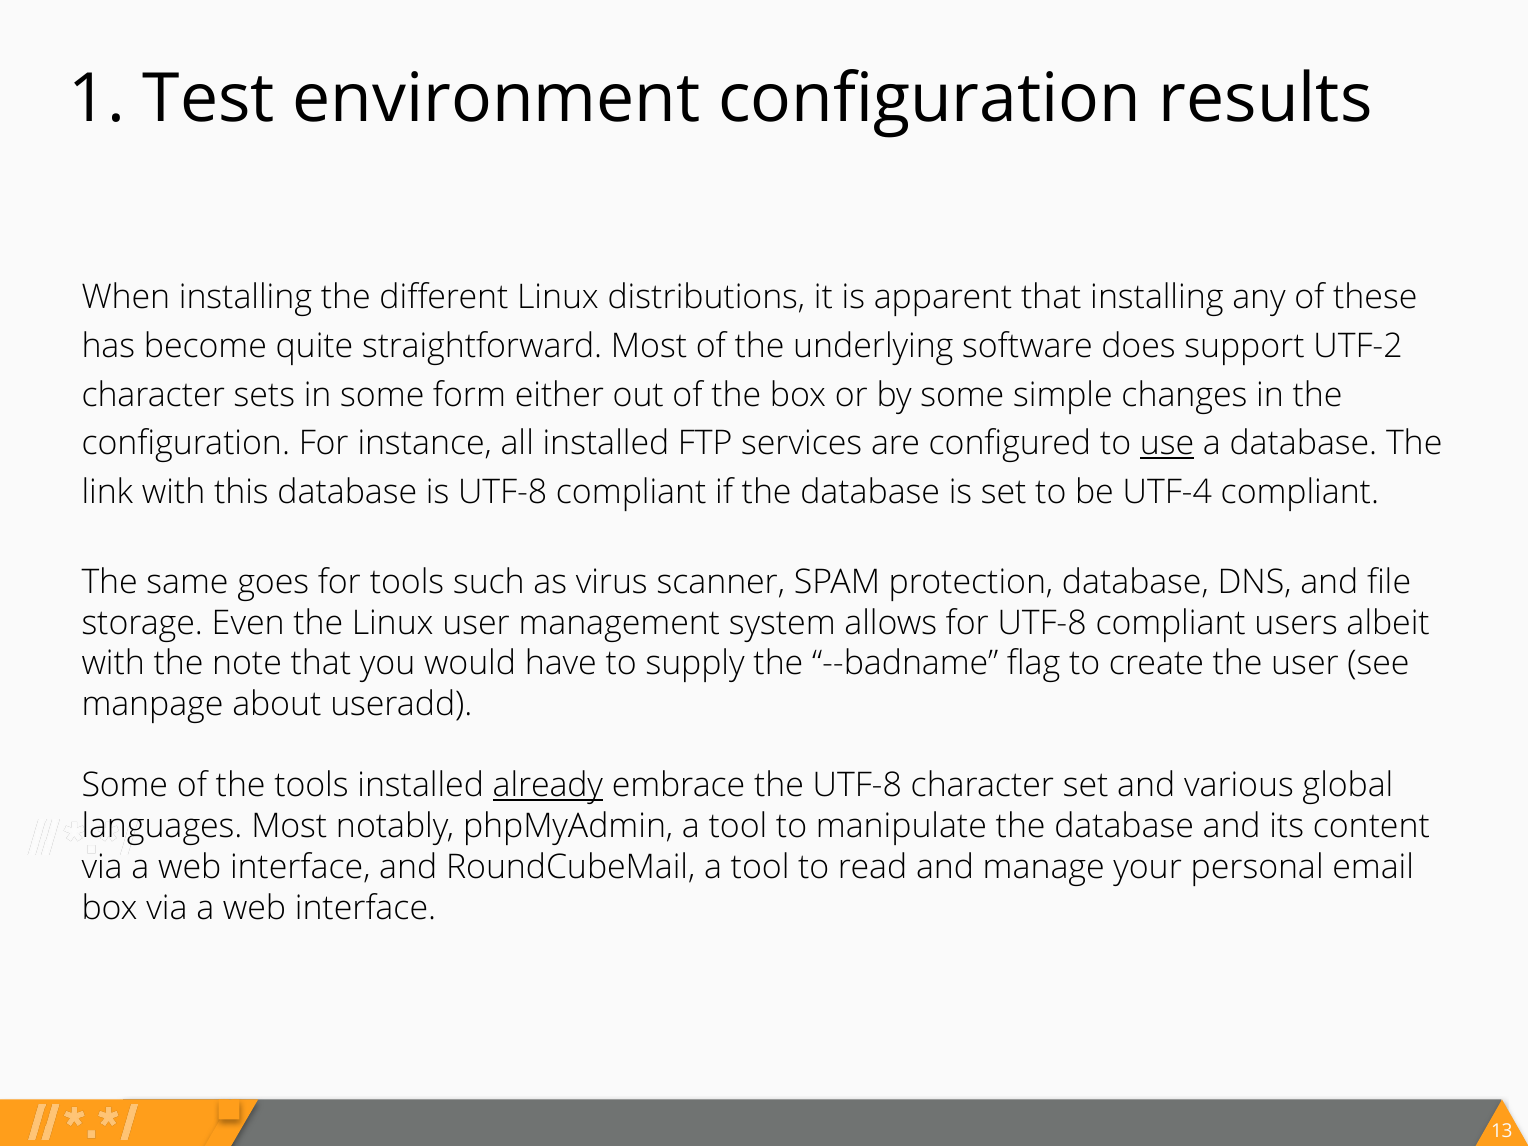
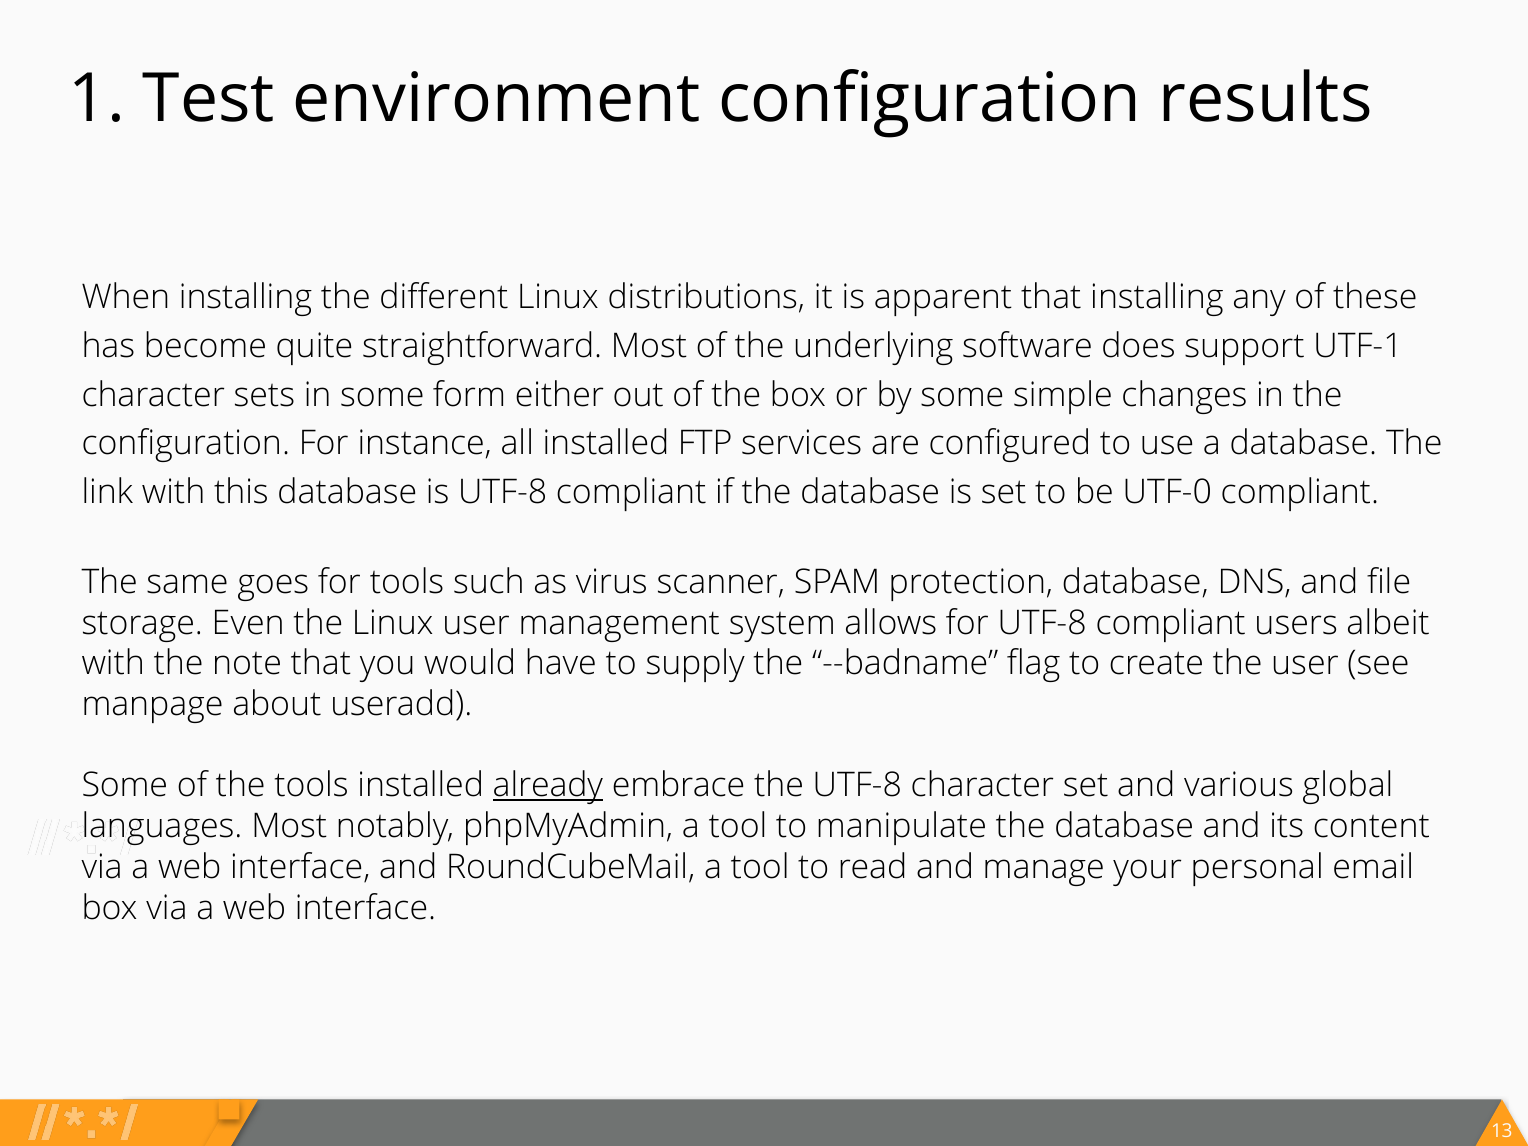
UTF-2: UTF-2 -> UTF-1 (1358, 346)
use underline: present -> none (1167, 444)
UTF-4: UTF-4 -> UTF-0 (1167, 493)
